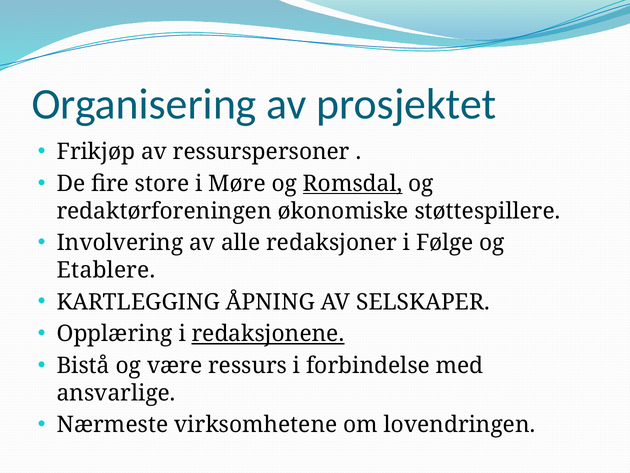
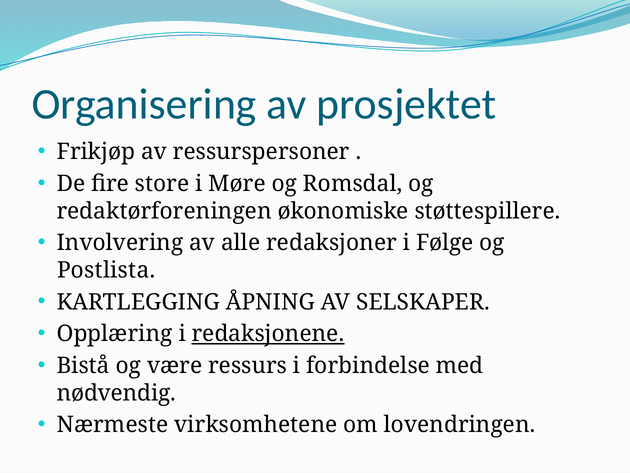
Romsdal underline: present -> none (353, 184)
Etablere: Etablere -> Postlista (106, 270)
ansvarlige: ansvarlige -> nødvendig (116, 393)
